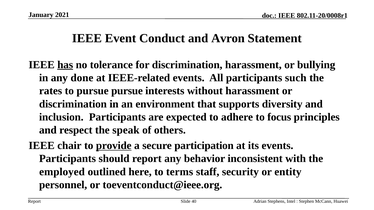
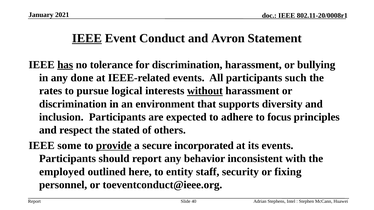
IEEE underline: none -> present (87, 38)
pursue pursue: pursue -> logical (127, 91)
without underline: none -> present (205, 91)
speak: speak -> stated (126, 130)
chair: chair -> some (69, 146)
participation: participation -> incorporated (204, 146)
terms: terms -> entity (180, 172)
entity: entity -> fixing (288, 172)
